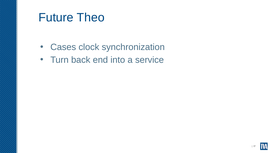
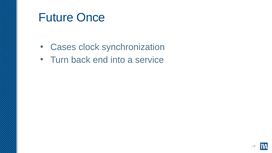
Theo: Theo -> Once (91, 18)
